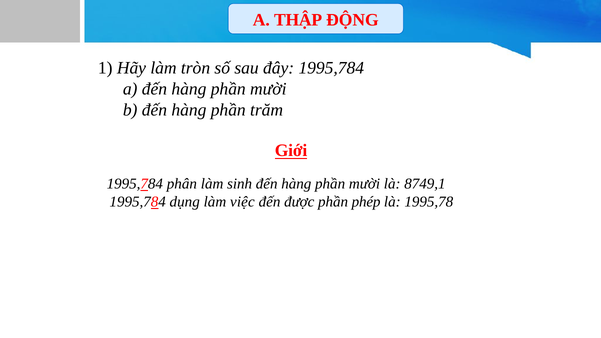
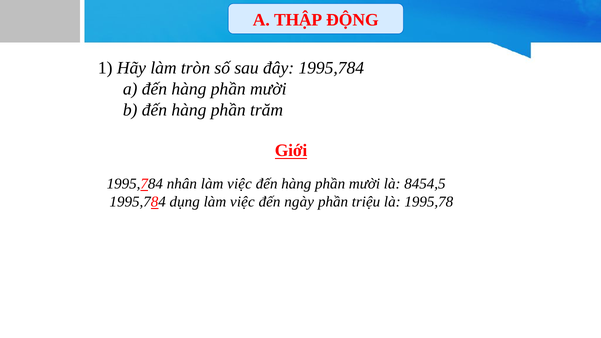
phân: phân -> nhân (182, 184)
sinh: sinh -> việc (240, 184)
8749,1: 8749,1 -> 8454,5 (425, 184)
được: được -> ngày (299, 202)
phép: phép -> triệu (366, 202)
